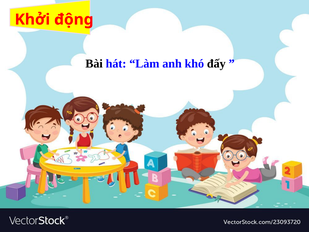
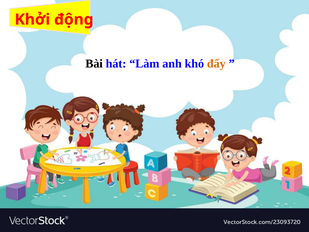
đấy colour: black -> orange (216, 64)
